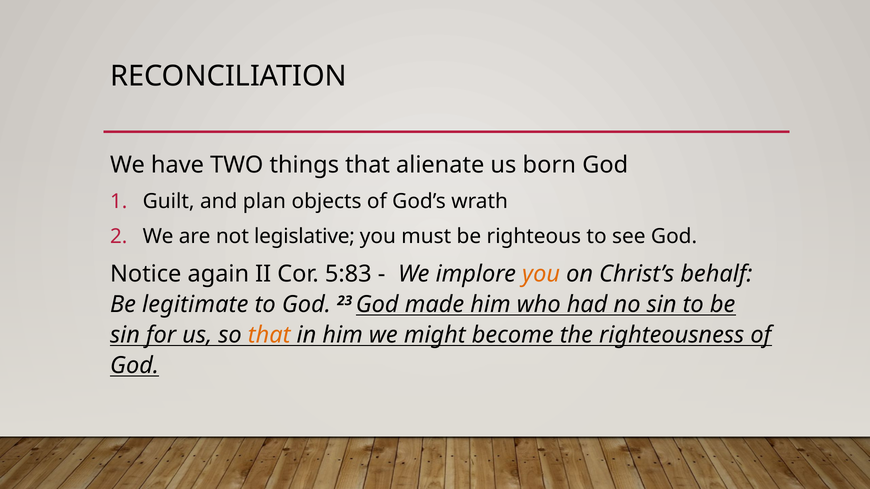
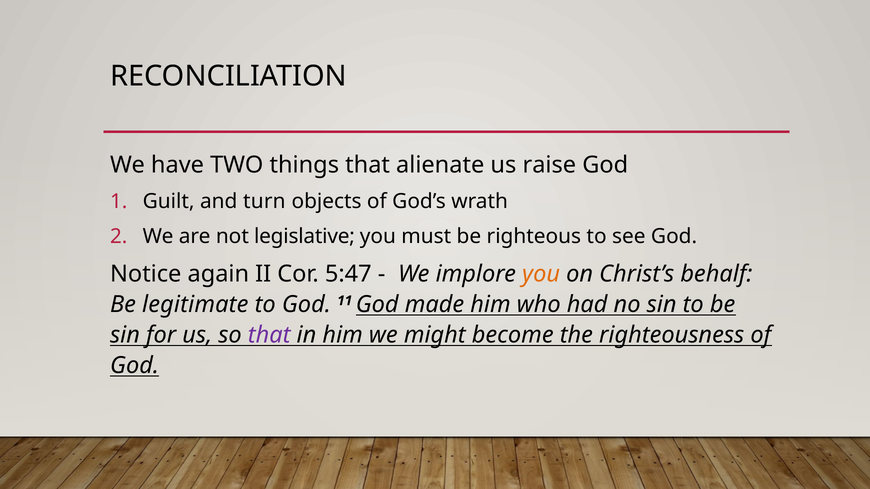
born: born -> raise (549, 165)
plan: plan -> turn (264, 202)
5:83: 5:83 -> 5:47 (348, 274)
23: 23 -> 11 (345, 301)
that colour: orange -> purple (269, 335)
